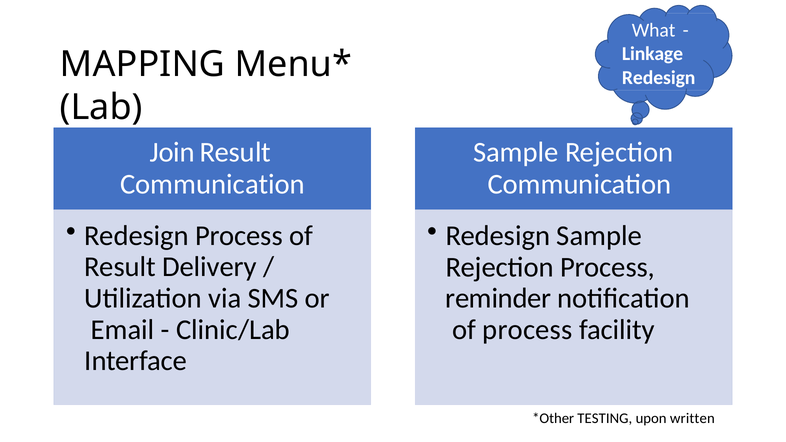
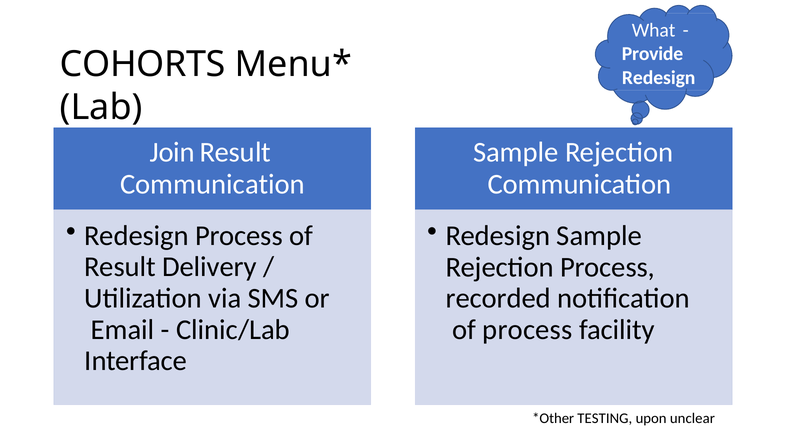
Linkage: Linkage -> Provide (653, 54)
MAPPING: MAPPING -> COHORTS (143, 64)
reminder: reminder -> recorded (498, 299)
written: written -> unclear (692, 419)
